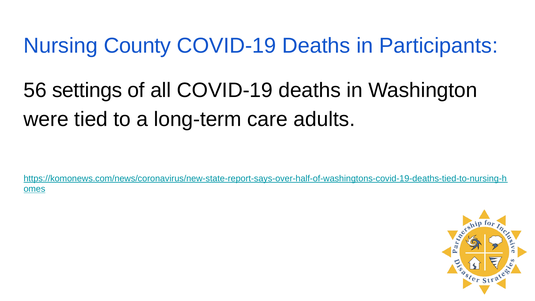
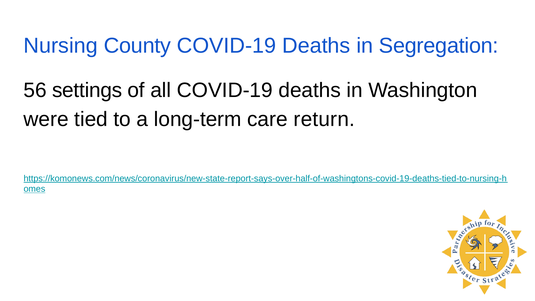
Participants: Participants -> Segregation (439, 46)
adults: adults -> return (324, 119)
